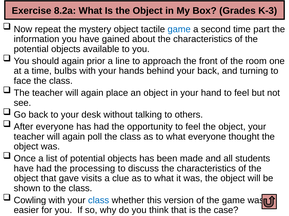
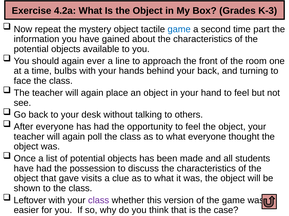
8.2a: 8.2a -> 4.2a (65, 11)
prior: prior -> ever (96, 61)
processing: processing -> possession (92, 169)
Cowling: Cowling -> Leftover (30, 201)
class colour: blue -> purple (99, 201)
